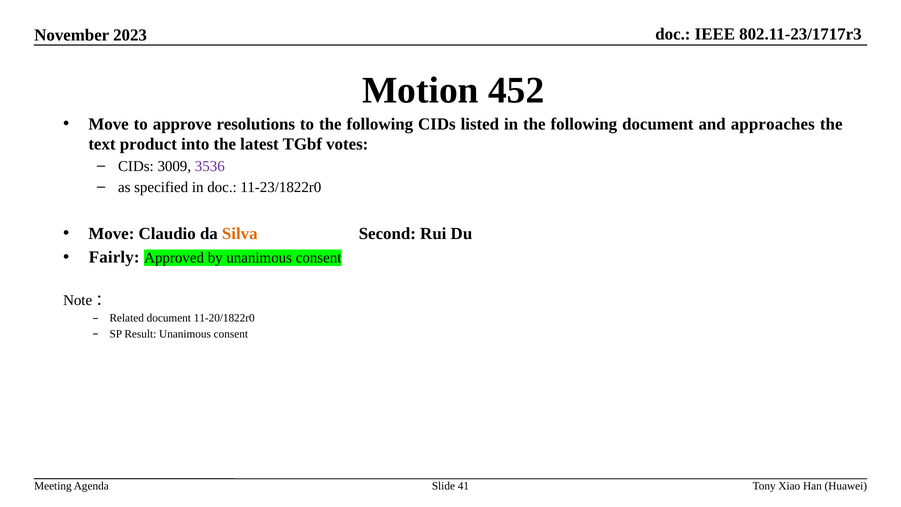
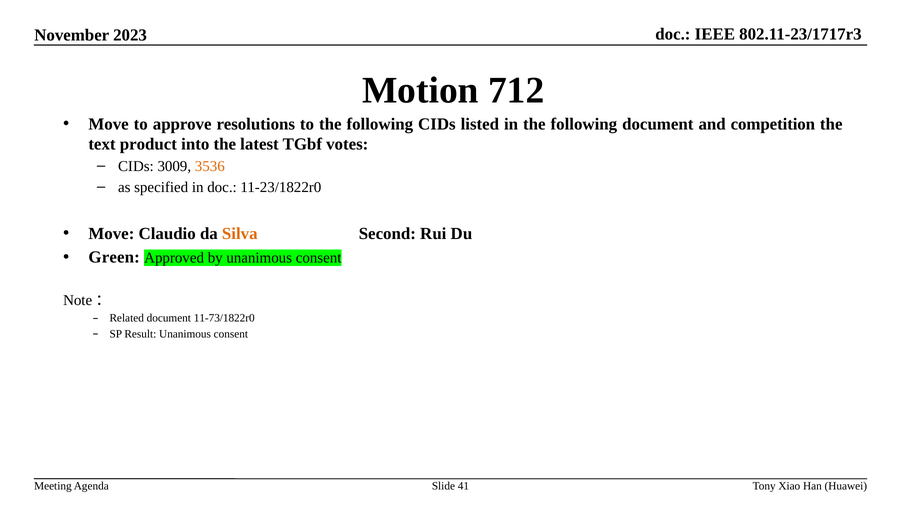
452: 452 -> 712 (516, 90)
approaches: approaches -> competition (773, 124)
3536 colour: purple -> orange (210, 166)
Fairly: Fairly -> Green (114, 257)
11-20/1822r0: 11-20/1822r0 -> 11-73/1822r0 (224, 318)
